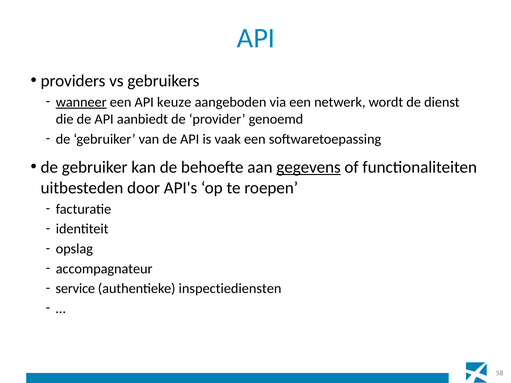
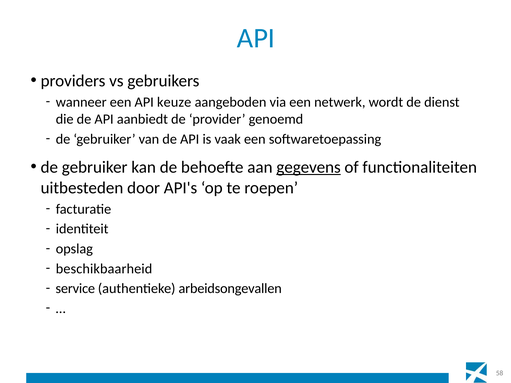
wanneer underline: present -> none (81, 102)
accompagnateur: accompagnateur -> beschikbaarheid (104, 269)
inspectiediensten: inspectiediensten -> arbeidsongevallen (230, 289)
